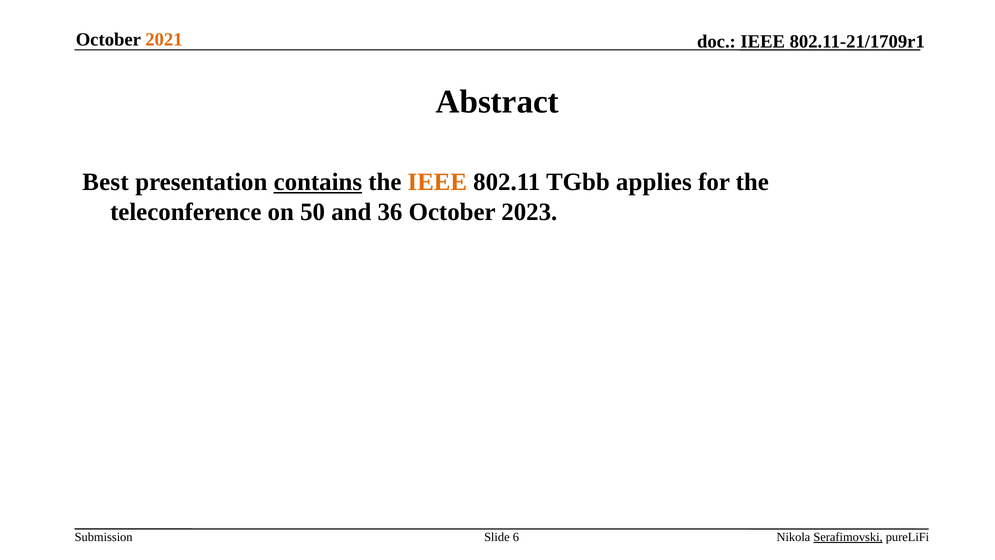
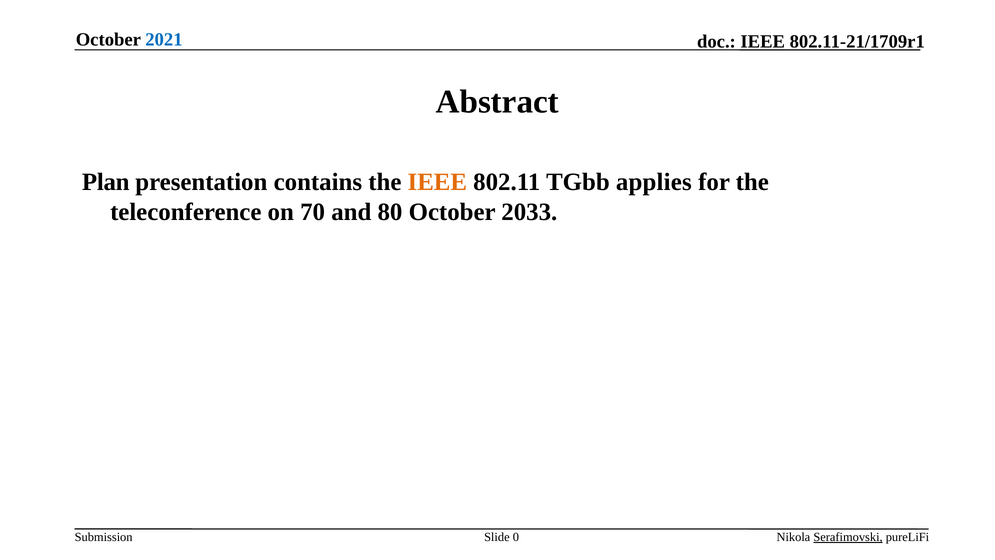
2021 colour: orange -> blue (164, 40)
Best: Best -> Plan (106, 182)
contains underline: present -> none (318, 182)
50: 50 -> 70 (313, 212)
36: 36 -> 80 (390, 212)
2023: 2023 -> 2033 (529, 212)
6: 6 -> 0 (516, 537)
